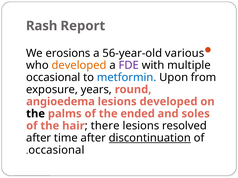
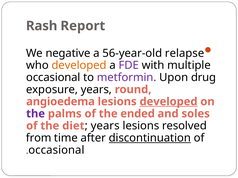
erosions: erosions -> negative (68, 53)
various: various -> relapse (185, 53)
metformin colour: blue -> purple (127, 78)
from: from -> drug (204, 78)
developed underline: none -> present (169, 102)
the colour: black -> purple (36, 114)
hair: hair -> diet (73, 126)
there: there -> years (105, 126)
after: after -> from (39, 138)
